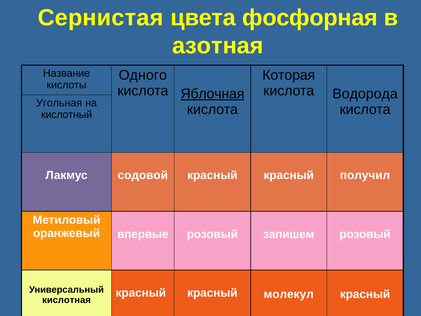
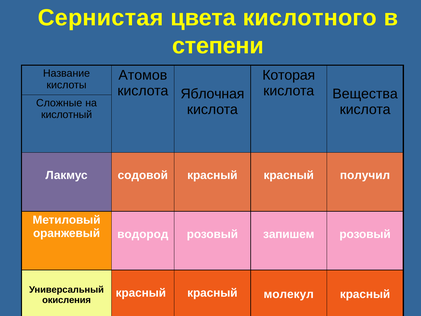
фосфорная: фосфорная -> кислотного (310, 18)
азотная: азотная -> степени (218, 46)
Одного: Одного -> Атомов (143, 75)
Яблочная underline: present -> none (212, 94)
Водорода: Водорода -> Вещества (365, 94)
Угольная: Угольная -> Сложные (59, 103)
впервые: впервые -> водород (143, 234)
кислотная: кислотная -> окисления (67, 300)
